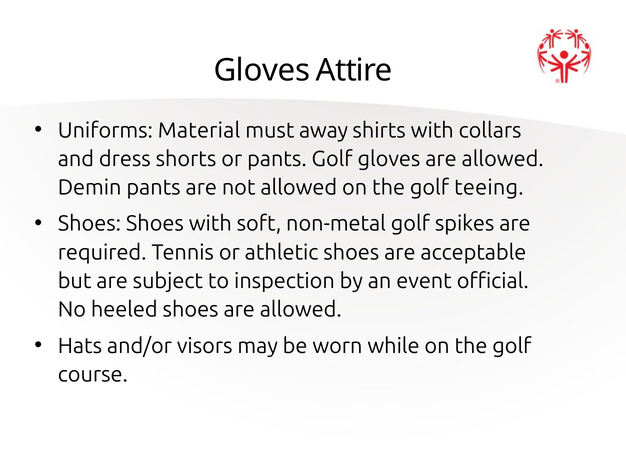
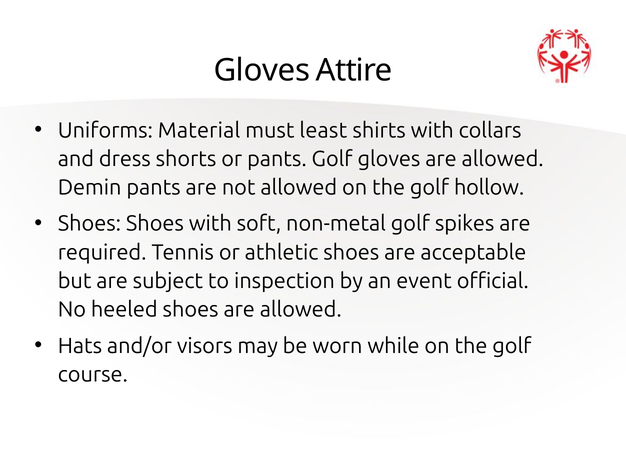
away: away -> least (323, 130)
teeing: teeing -> hollow (489, 187)
